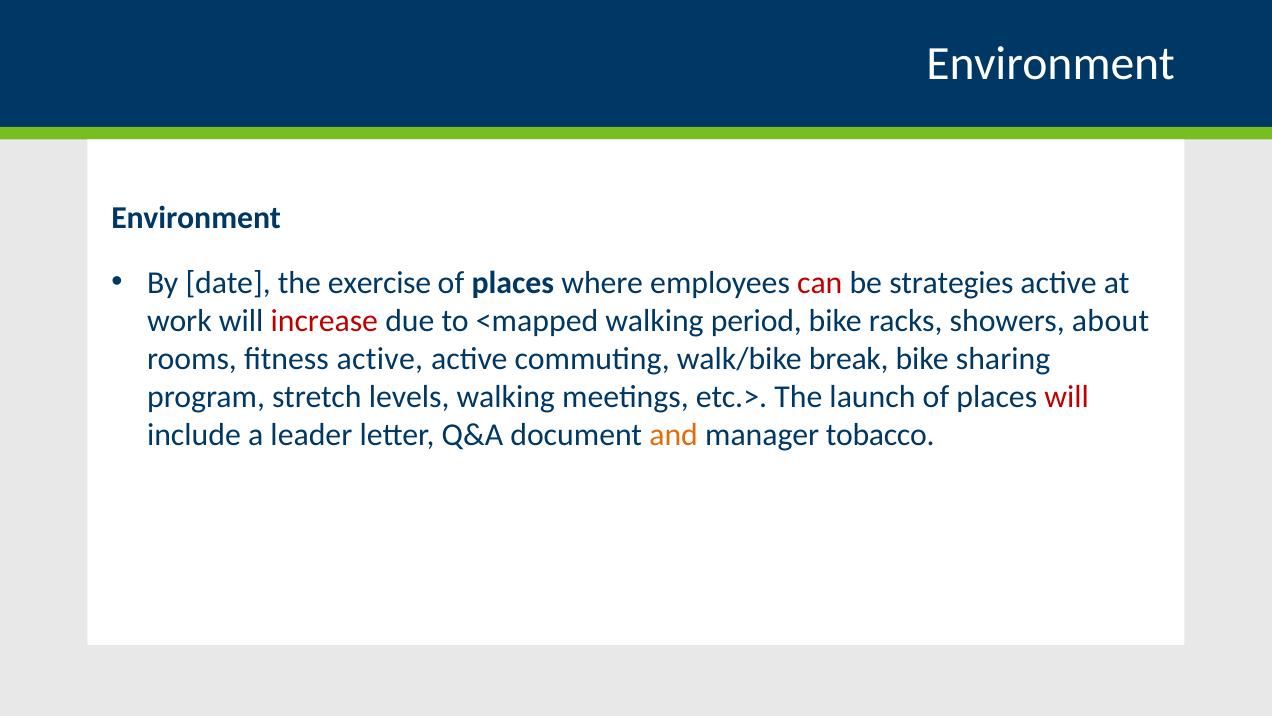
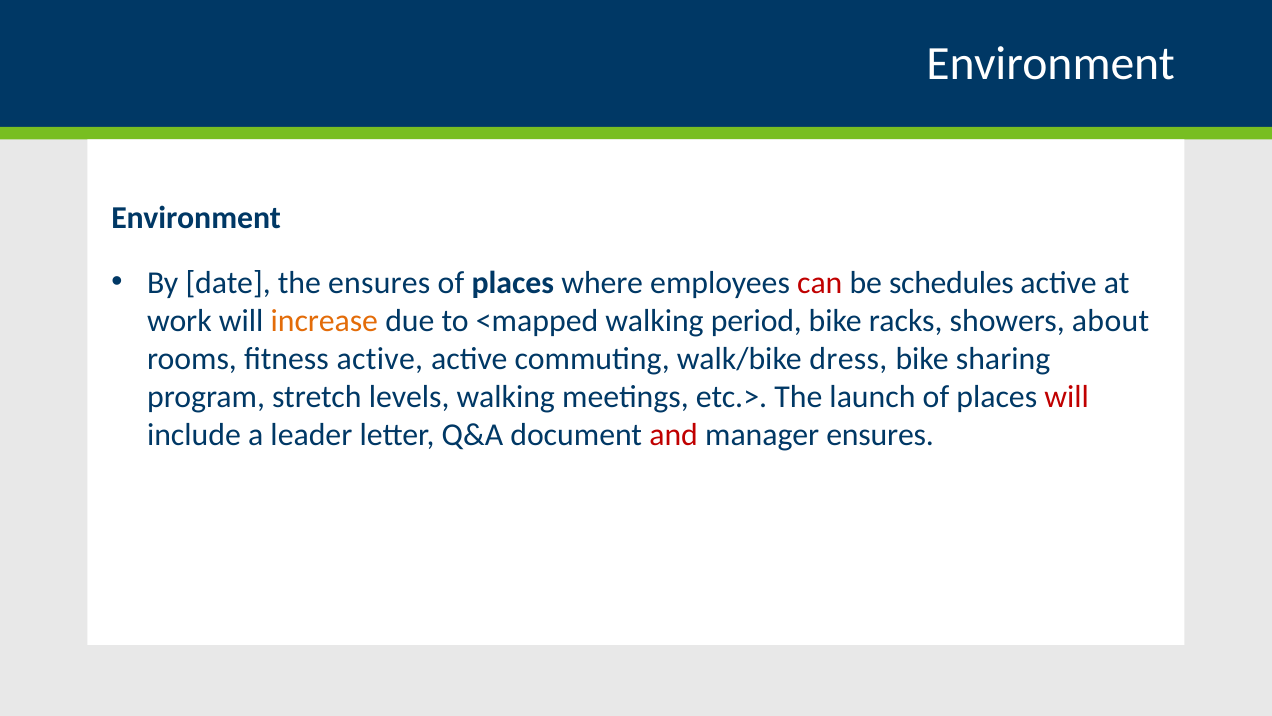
the exercise: exercise -> ensures (379, 283)
strategies: strategies -> schedules (951, 283)
increase colour: red -> orange (324, 321)
break: break -> dress (848, 359)
and colour: orange -> red (674, 435)
manager tobacco: tobacco -> ensures (880, 435)
